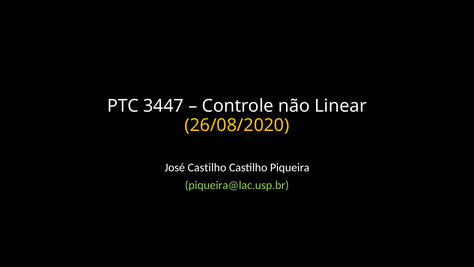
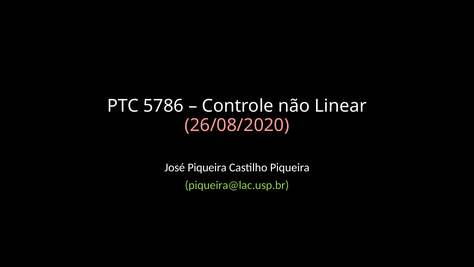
3447: 3447 -> 5786 (163, 106)
26/08/2020 colour: yellow -> pink (237, 125)
José Castilho: Castilho -> Piqueira (207, 167)
